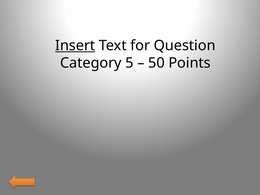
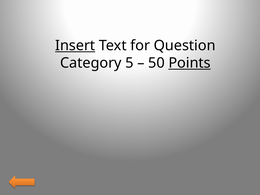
Points underline: none -> present (190, 63)
